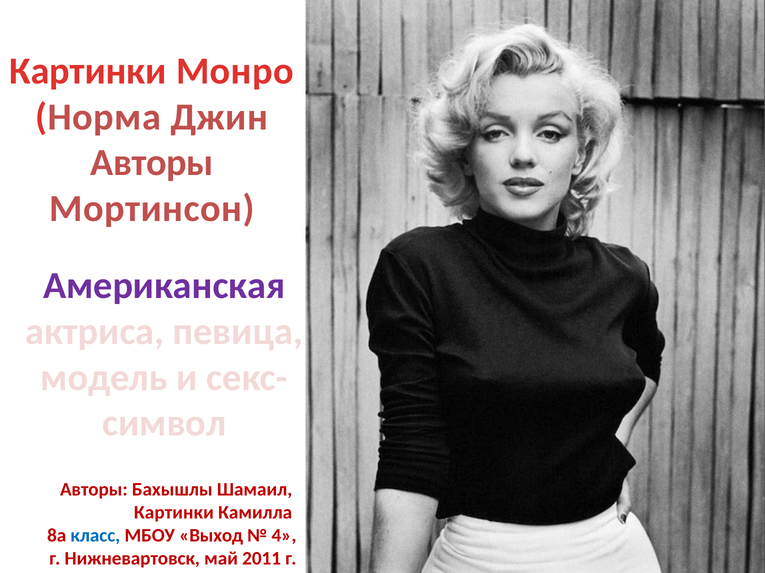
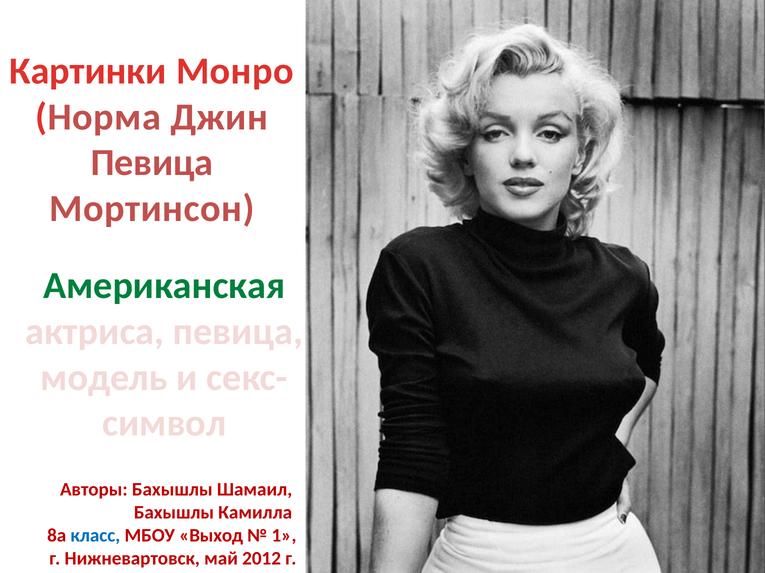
Авторы: Авторы -> Певица (152, 163)
Американская colour: purple -> green (164, 286)
Картинки: Картинки -> Бахышлы (174, 513)
4: 4 -> 1 (284, 536)
2011: 2011 -> 2012 (262, 559)
